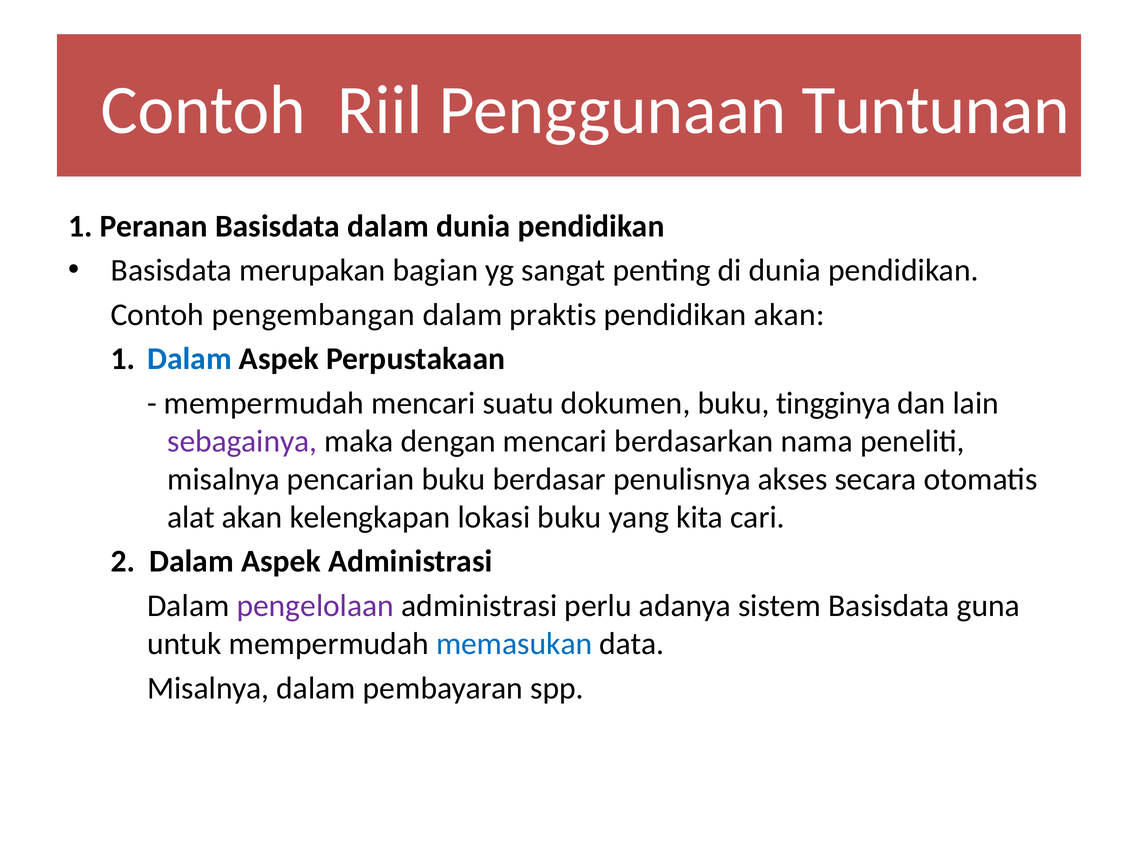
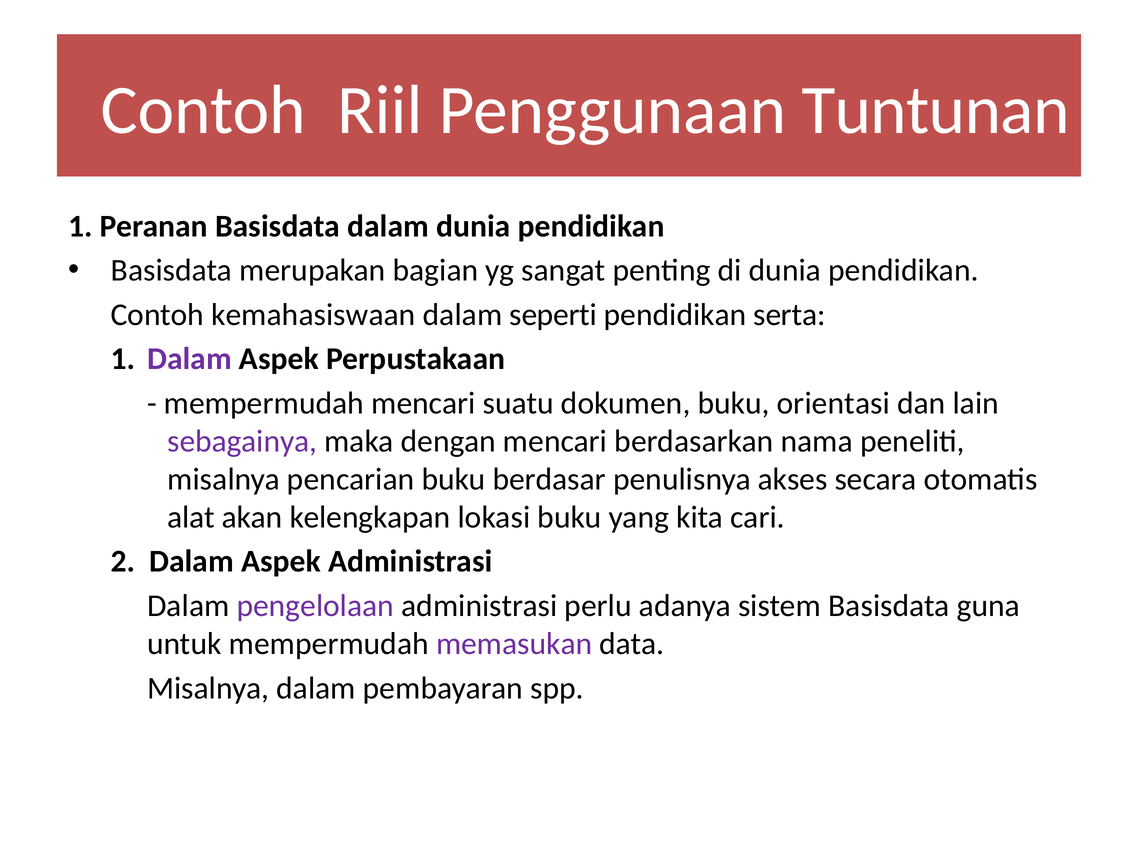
pengembangan: pengembangan -> kemahasiswaan (313, 315)
praktis: praktis -> seperti (553, 315)
pendidikan akan: akan -> serta (789, 315)
Dalam colour: blue -> purple (189, 359)
tingginya: tingginya -> orientasi (833, 403)
memasukan colour: blue -> purple (514, 643)
